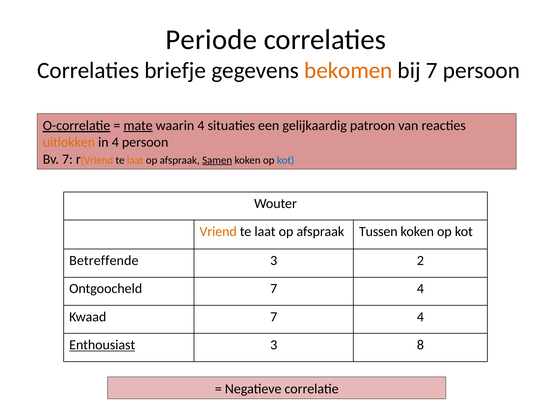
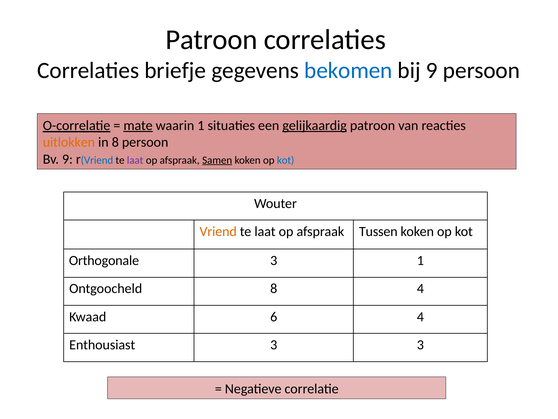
Periode: Periode -> Patroon (211, 40)
bekomen colour: orange -> blue (348, 70)
bij 7: 7 -> 9 (432, 70)
waarin 4: 4 -> 1 (201, 125)
gelijkaardig underline: none -> present (315, 125)
in 4: 4 -> 8 (115, 142)
Bv 7: 7 -> 9 (67, 159)
Vriend colour: orange -> blue (97, 160)
laat colour: orange -> purple (135, 160)
Betreffende: Betreffende -> Orthogonale (104, 260)
3 2: 2 -> 1 (420, 260)
Ontgoocheld 7: 7 -> 8 (274, 288)
Kwaad 7: 7 -> 6 (274, 316)
Enthousiast underline: present -> none (102, 345)
3 8: 8 -> 3 (420, 345)
